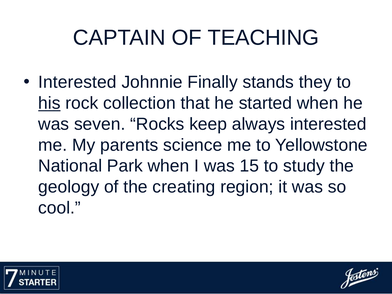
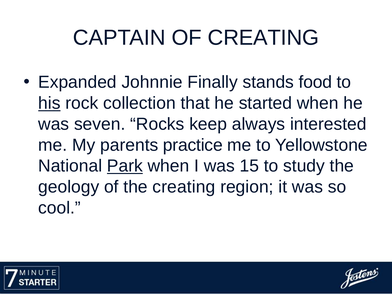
OF TEACHING: TEACHING -> CREATING (263, 38)
Interested: Interested -> Expanded (77, 82)
they: they -> food (315, 82)
science: science -> practice (193, 145)
Park underline: none -> present (125, 166)
